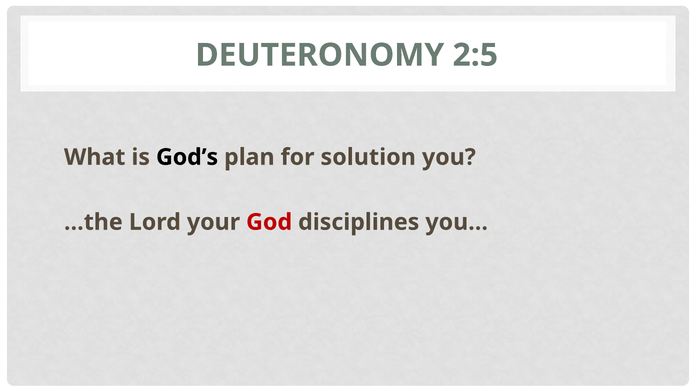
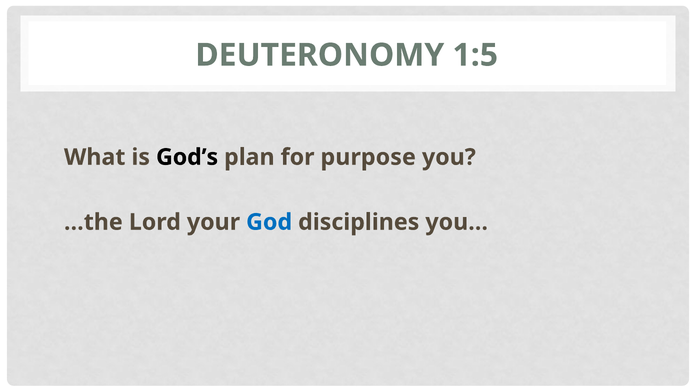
2:5: 2:5 -> 1:5 (475, 55)
solution: solution -> purpose (368, 157)
God colour: red -> blue (269, 222)
